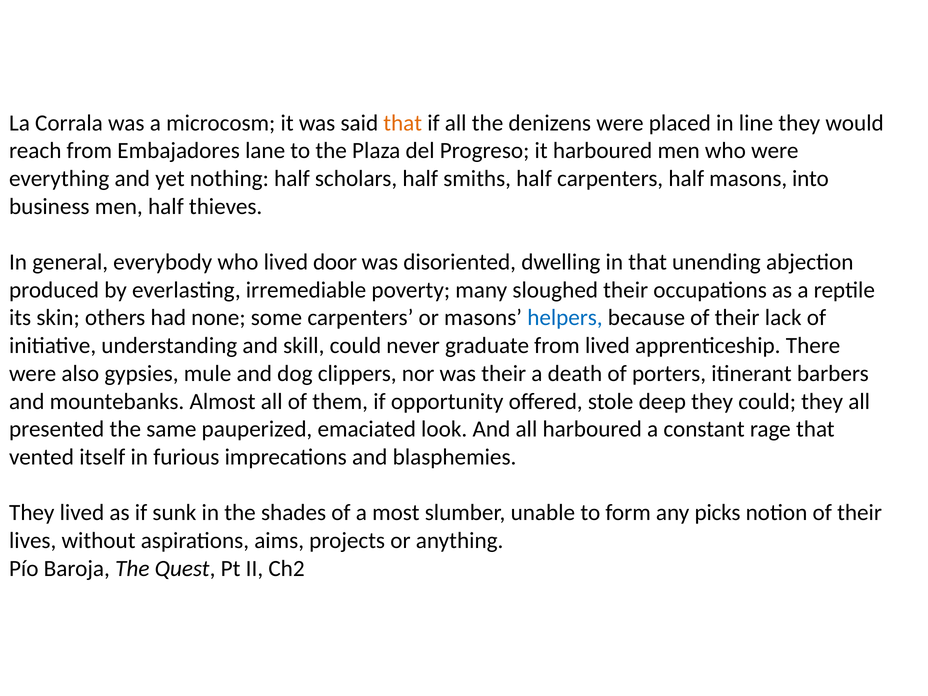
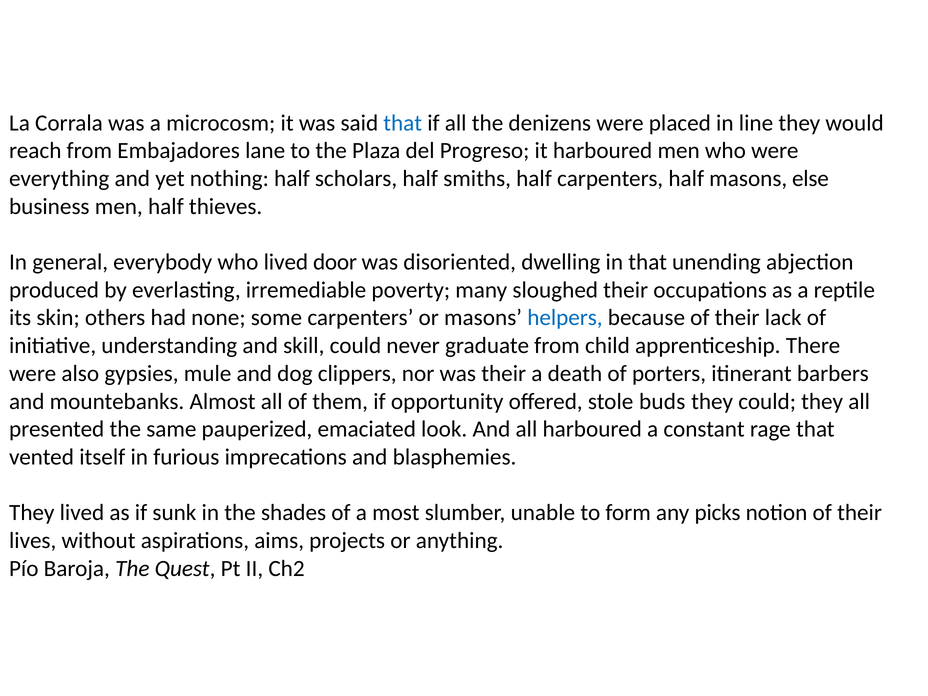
that colour: orange -> blue (403, 123)
into: into -> else (810, 179)
from lived: lived -> child (607, 346)
deep: deep -> buds (662, 401)
